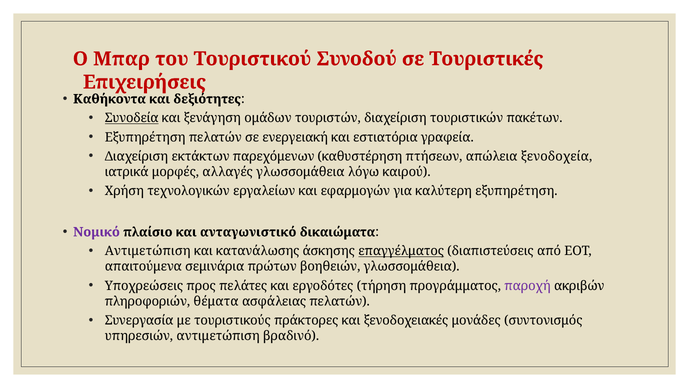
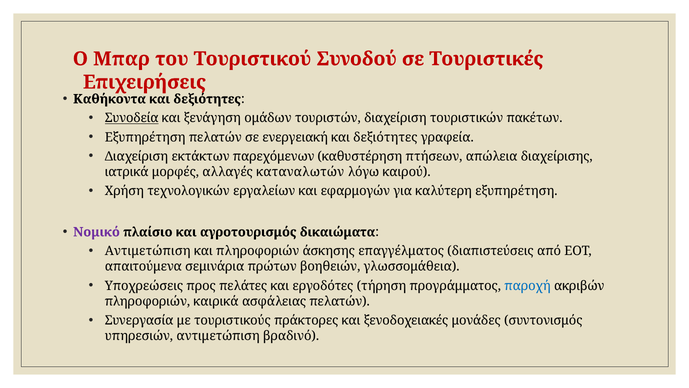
εστιατόρια: εστιατόρια -> δεξιότητες (385, 137)
ξενοδοχεία: ξενοδοχεία -> διαχείρισης (557, 156)
αλλαγές γλωσσομάθεια: γλωσσομάθεια -> καταναλωτών (300, 172)
ανταγωνιστικό: ανταγωνιστικό -> αγροτουρισμός (248, 232)
και κατανάλωσης: κατανάλωσης -> πληροφοριών (258, 251)
επαγγέλματος underline: present -> none (401, 251)
παροχή colour: purple -> blue (528, 285)
θέματα: θέματα -> καιρικά (216, 301)
